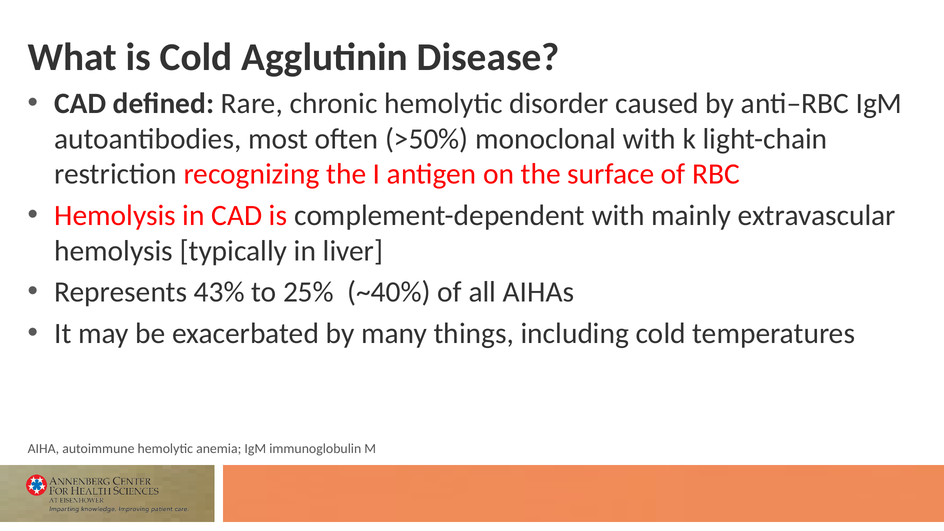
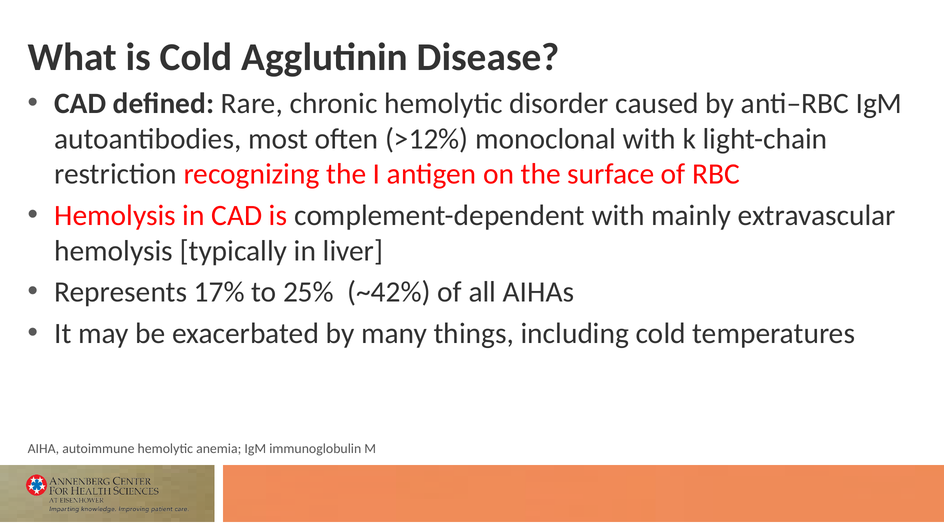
>50%: >50% -> >12% (427, 139)
43%: 43% -> 17% (219, 292)
~40%: ~40% -> ~42% (389, 292)
